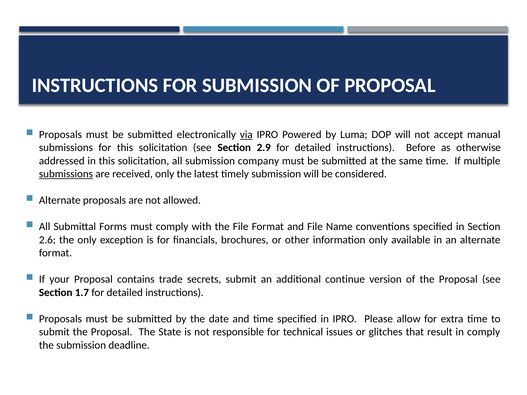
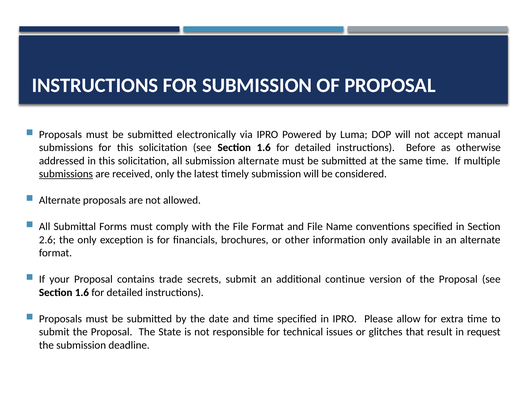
via underline: present -> none (246, 135)
solicitation see Section 2.9: 2.9 -> 1.6 (264, 148)
submission company: company -> alternate (258, 161)
1.7: 1.7 -> 1.6 (82, 293)
in comply: comply -> request (484, 332)
